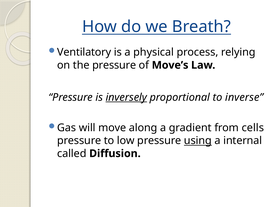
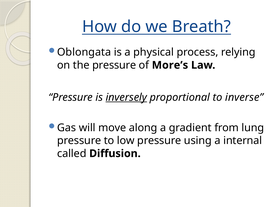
Ventilatory: Ventilatory -> Oblongata (84, 52)
Move’s: Move’s -> More’s (170, 65)
cells: cells -> lung (253, 128)
using underline: present -> none (198, 141)
